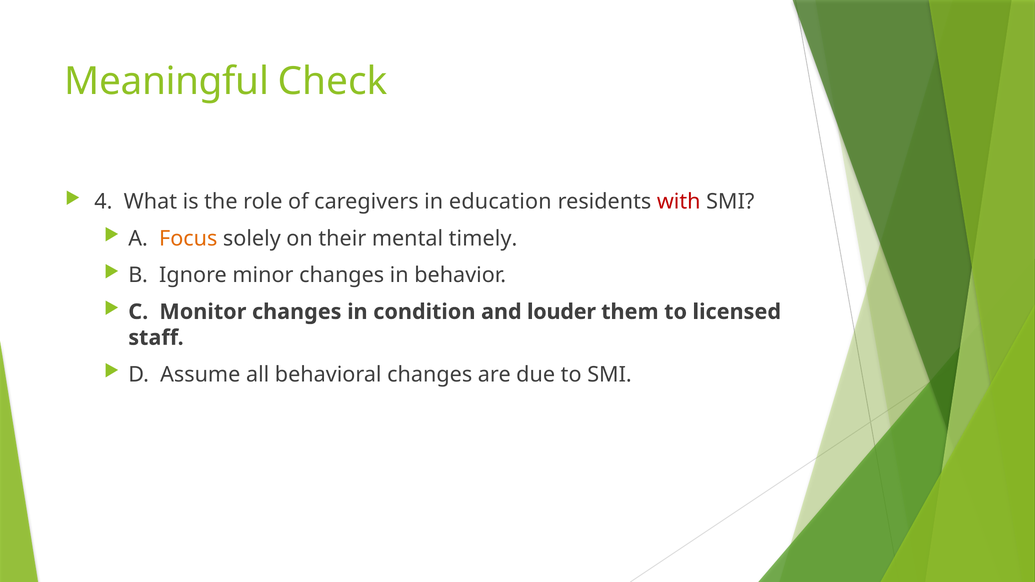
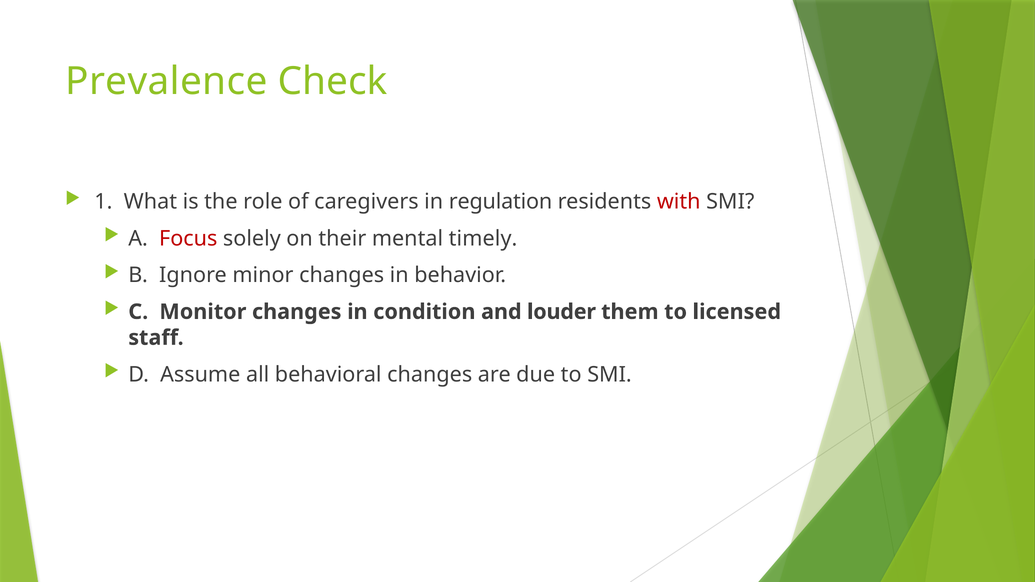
Meaningful: Meaningful -> Prevalence (166, 82)
4: 4 -> 1 (103, 202)
education: education -> regulation (501, 202)
Focus colour: orange -> red (188, 238)
